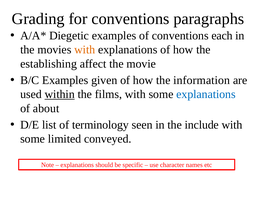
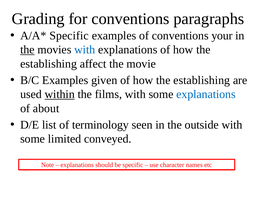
Diegetic: Diegetic -> Specific (69, 36)
each: each -> your (222, 36)
the underline: none -> present (27, 50)
with colour: orange -> blue (85, 50)
information: information -> establishing (202, 80)
include: include -> outside (202, 125)
